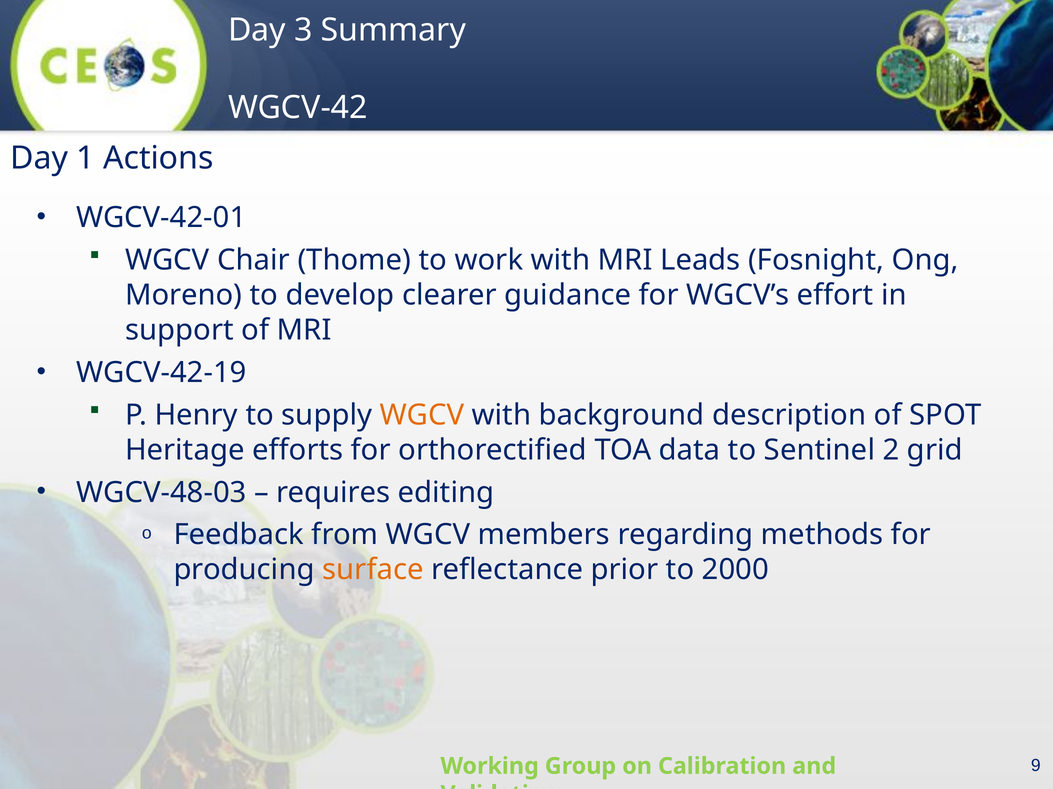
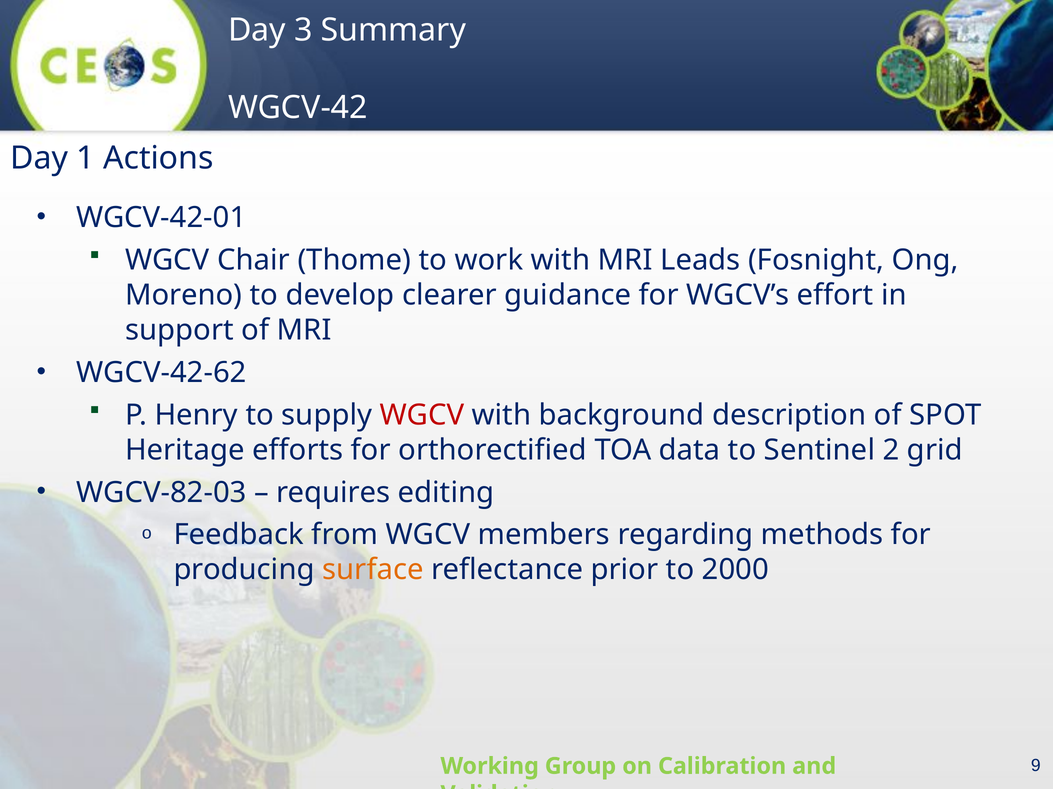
WGCV-42-19: WGCV-42-19 -> WGCV-42-62 (161, 373)
WGCV colour: orange -> red (422, 415)
WGCV-48-03: WGCV-48-03 -> WGCV-82-03 (161, 493)
